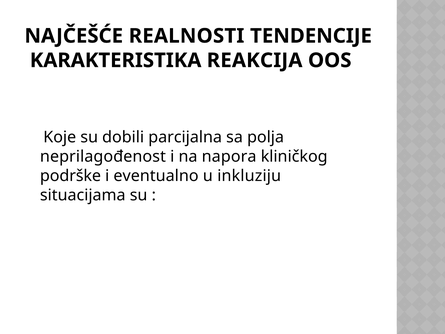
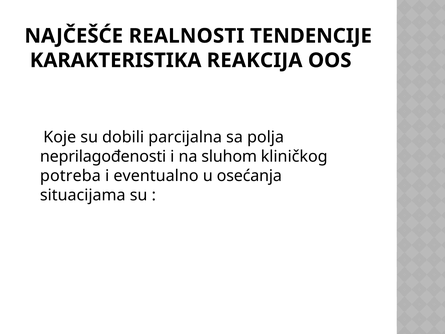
neprilagođenost: neprilagođenost -> neprilagođenosti (103, 157)
napora: napora -> sluhom (229, 157)
podrške: podrške -> potreba (70, 176)
inkluziju: inkluziju -> osećanja (249, 176)
